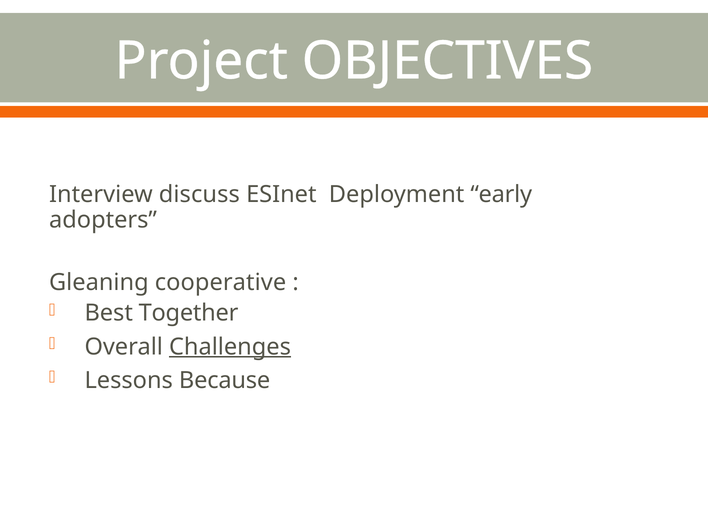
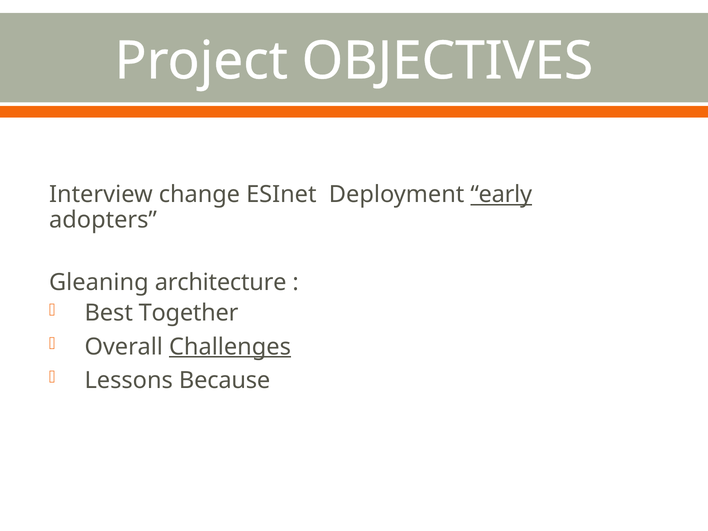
discuss: discuss -> change (199, 194)
early underline: none -> present (501, 194)
cooperative: cooperative -> architecture (221, 282)
